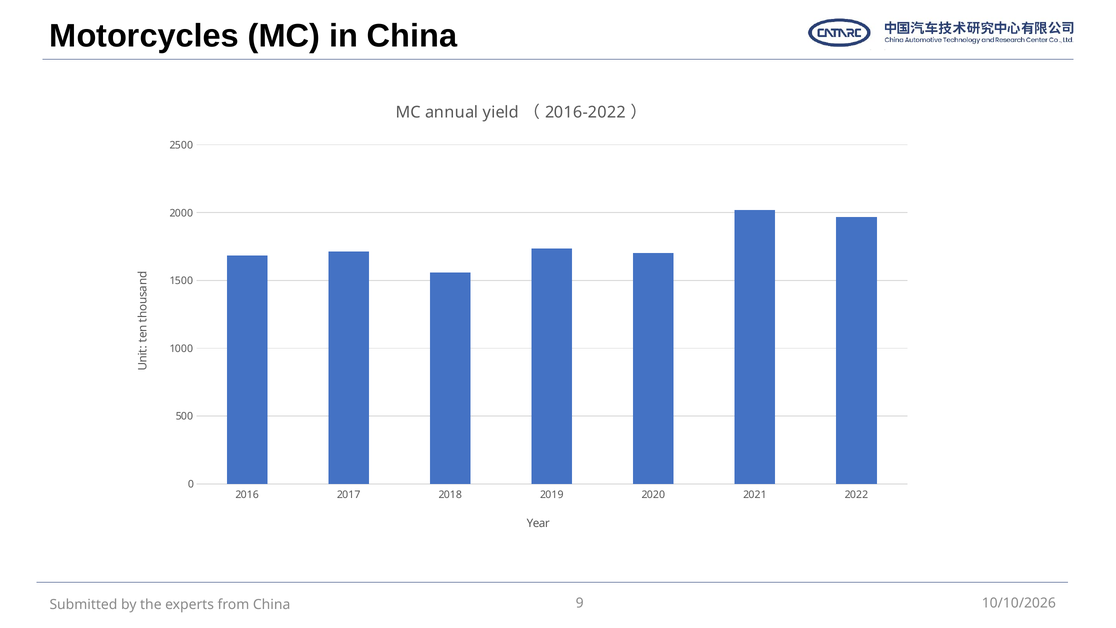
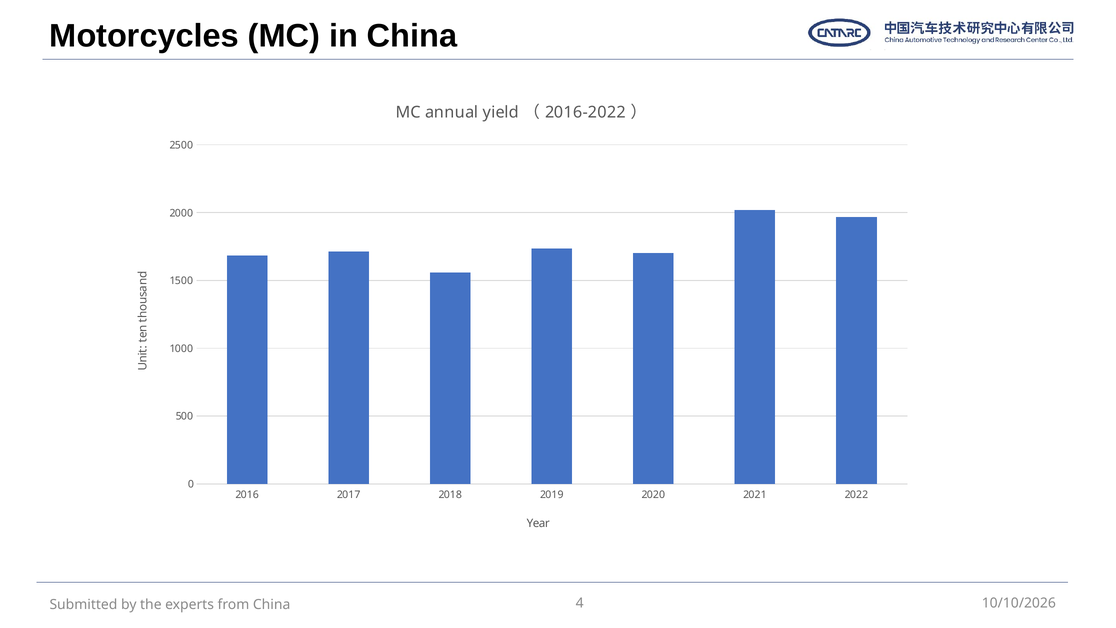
9: 9 -> 4 (580, 603)
